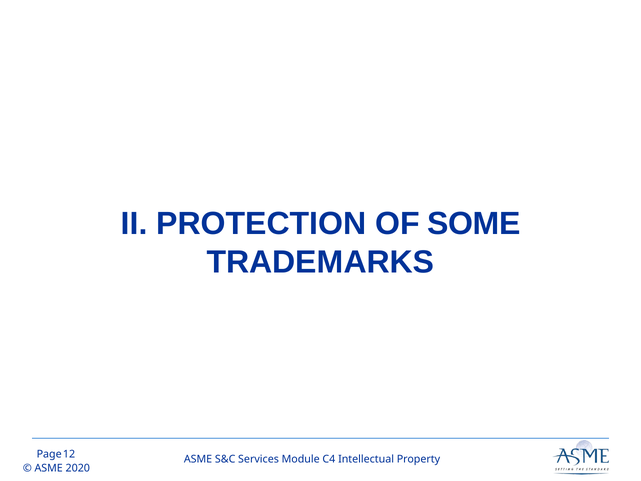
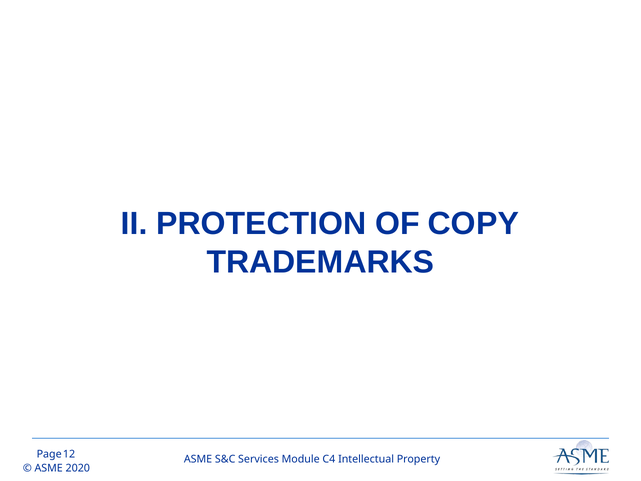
SOME: SOME -> COPY (473, 223)
